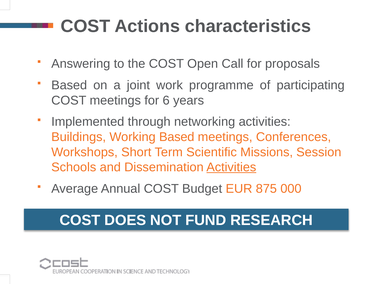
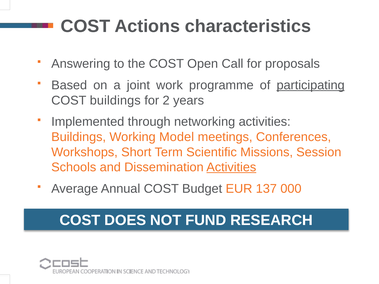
participating underline: none -> present (311, 85)
COST meetings: meetings -> buildings (115, 100)
6: 6 -> 2 (166, 100)
Working Based: Based -> Model (177, 137)
875: 875 -> 137 (266, 189)
